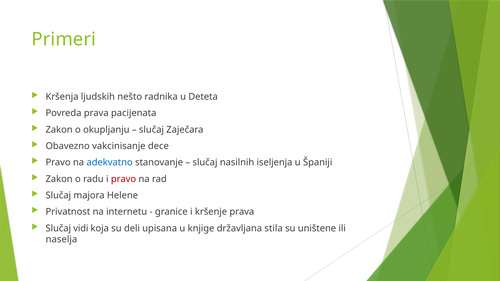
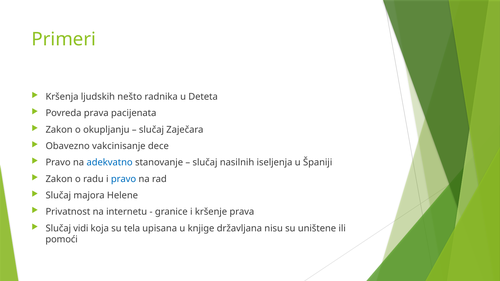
pravo colour: red -> blue (124, 179)
deli: deli -> tela (132, 228)
stila: stila -> nisu (274, 228)
naselja: naselja -> pomoći (62, 240)
